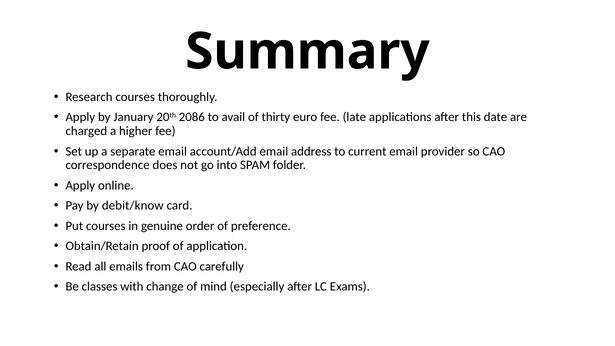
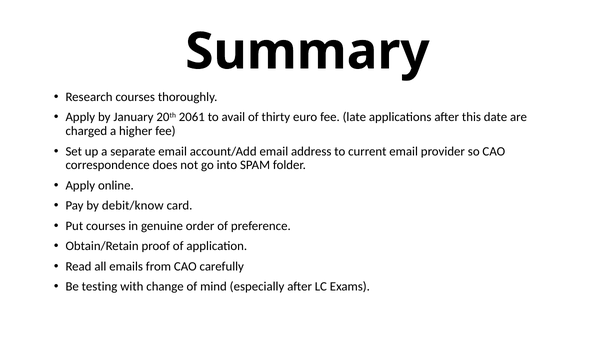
2086: 2086 -> 2061 (192, 117)
classes: classes -> testing (100, 287)
